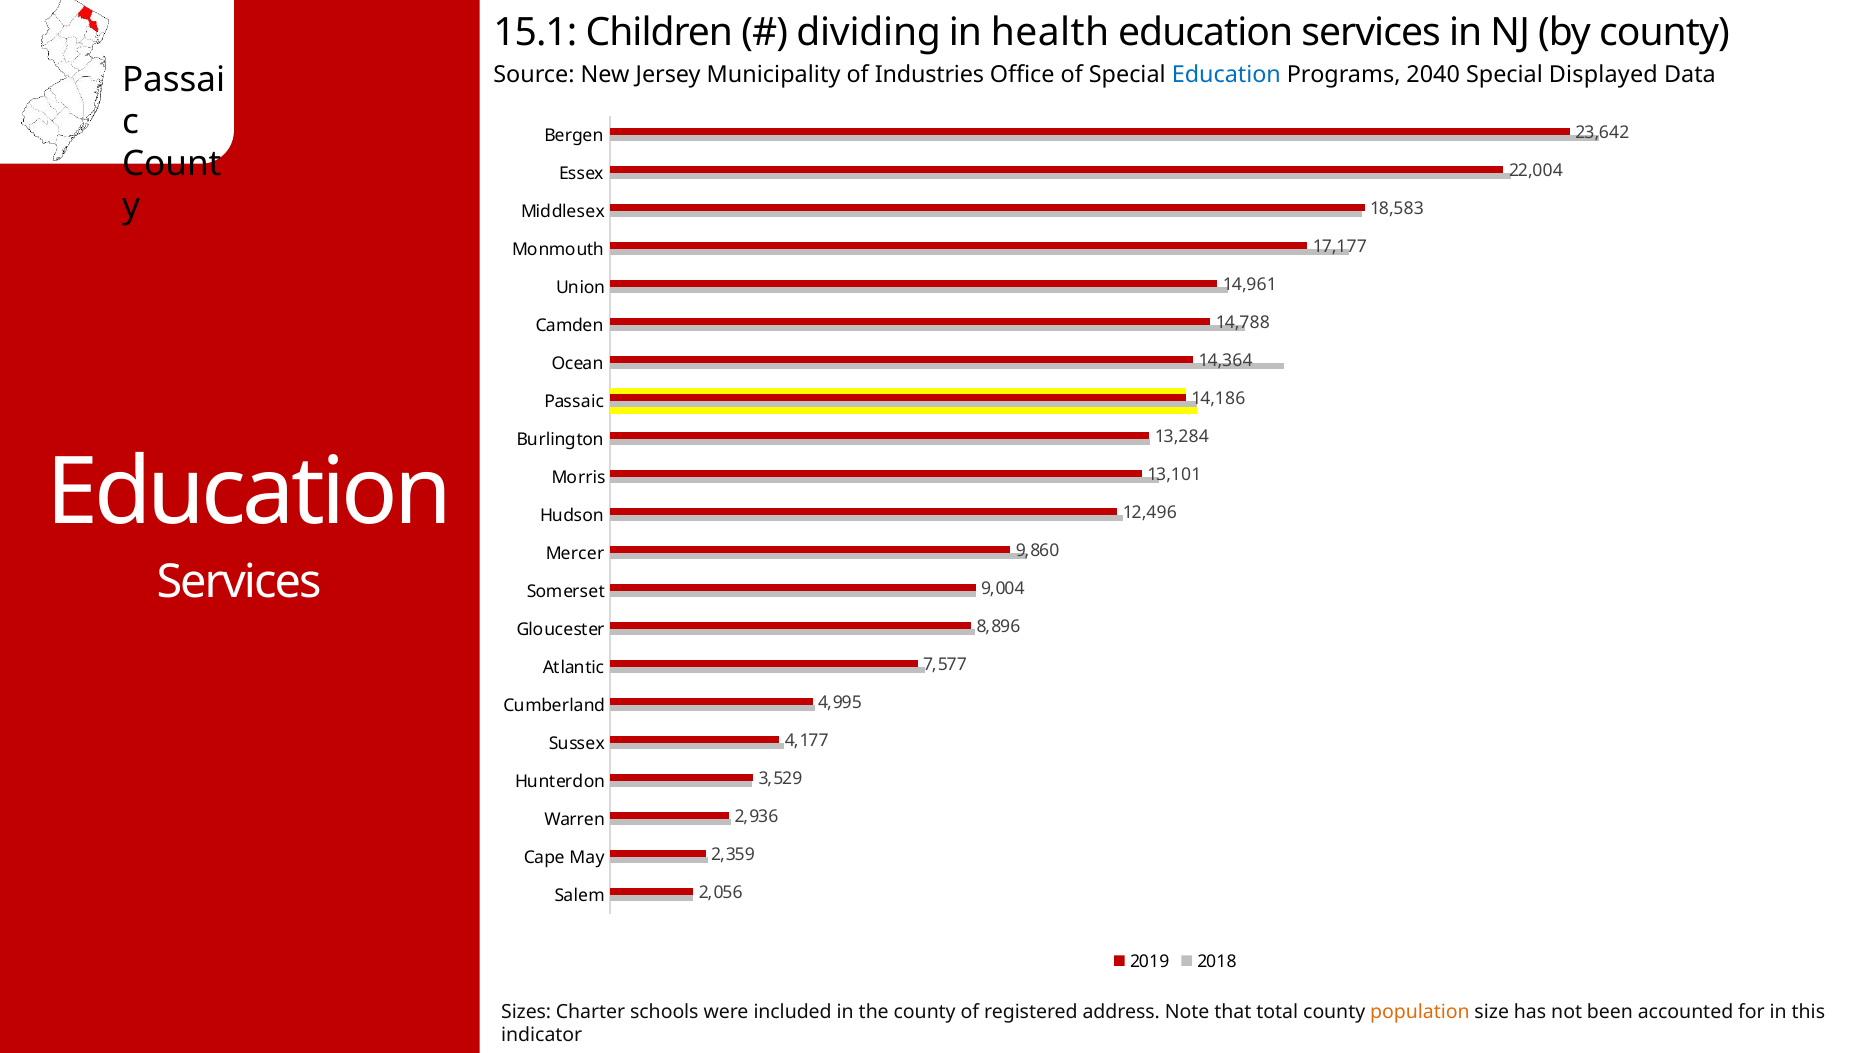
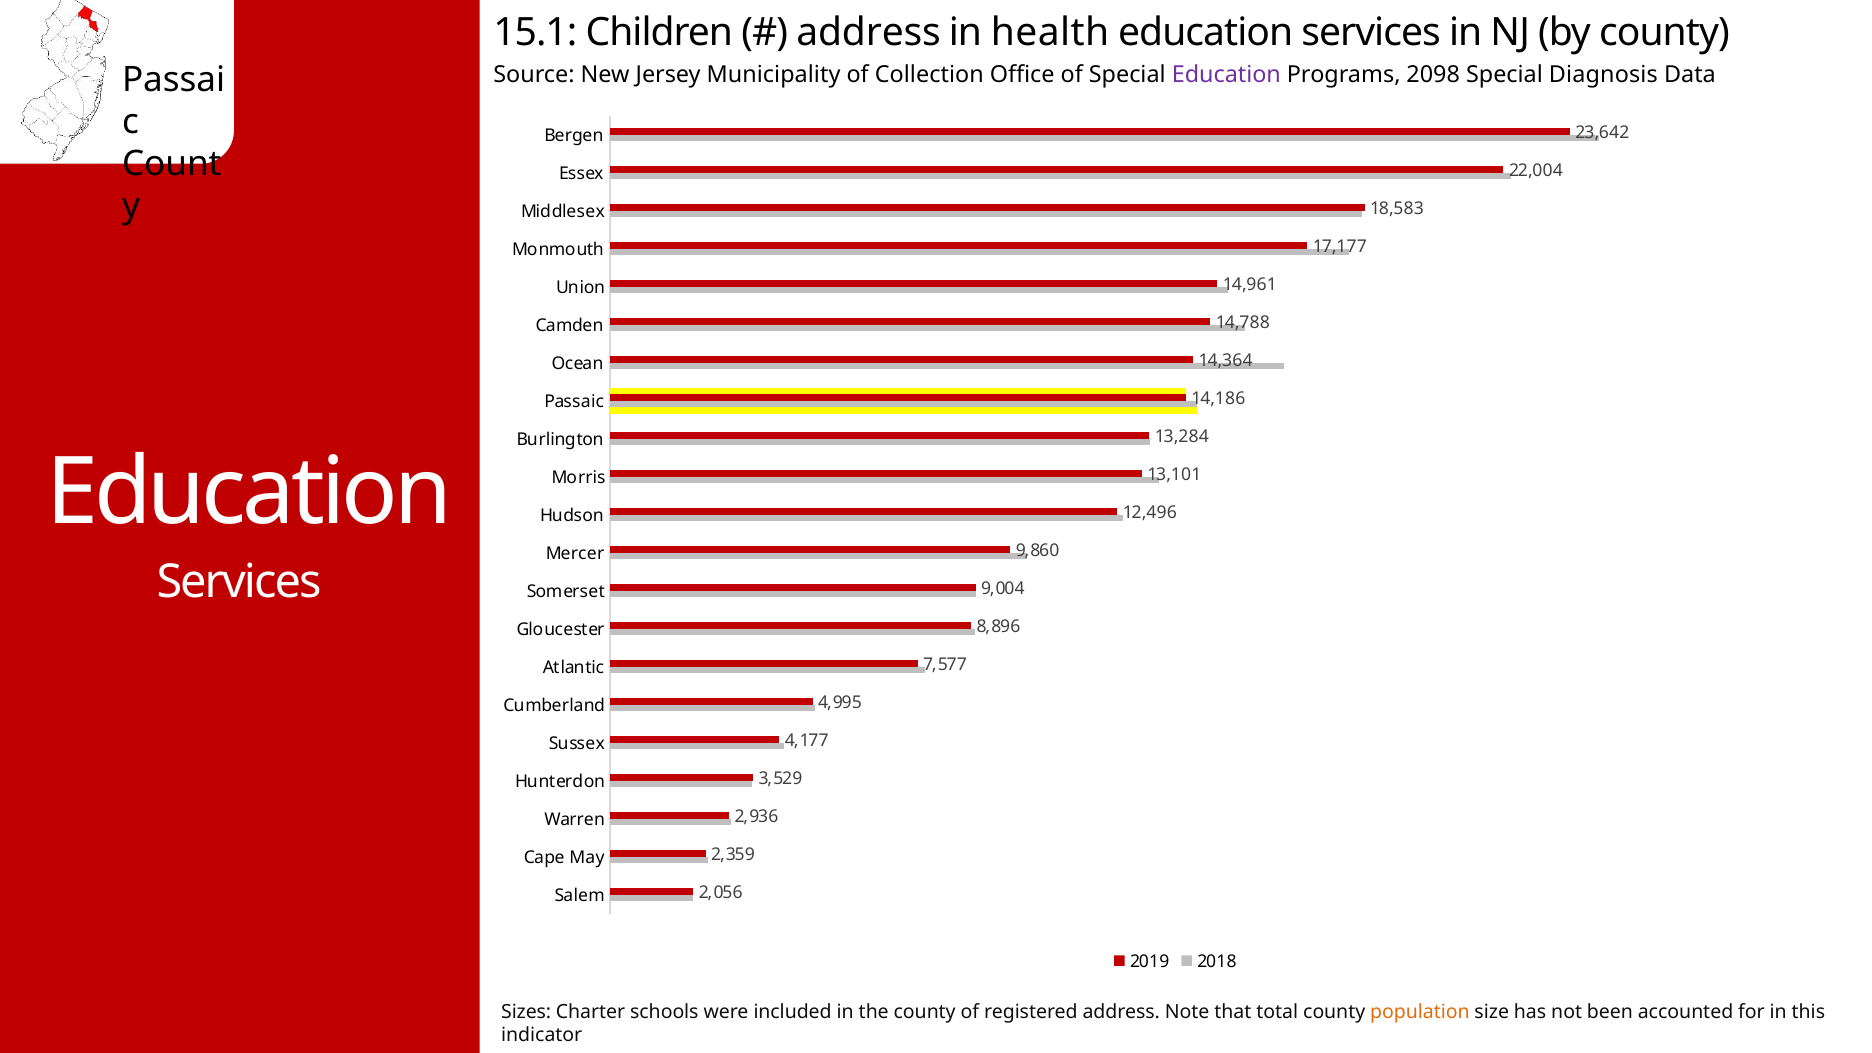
dividing: dividing -> address (869, 33)
Industries: Industries -> Collection (929, 74)
Education colour: blue -> purple (1226, 74)
2040: 2040 -> 2098 (1433, 74)
Displayed: Displayed -> Diagnosis (1603, 74)
